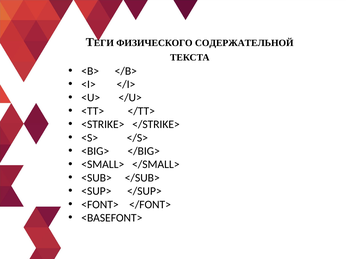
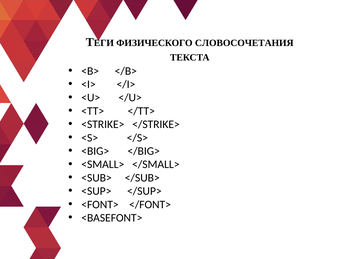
СОДЕРЖАТЕЛЬНОЙ: СОДЕРЖАТЕЛЬНОЙ -> СЛОВОСОЧЕТАНИЯ (244, 43)
